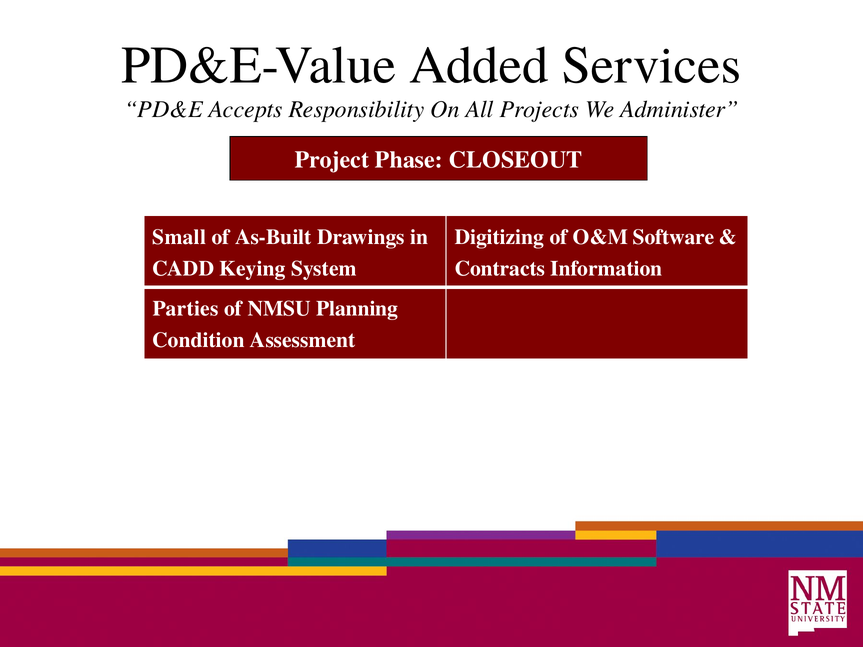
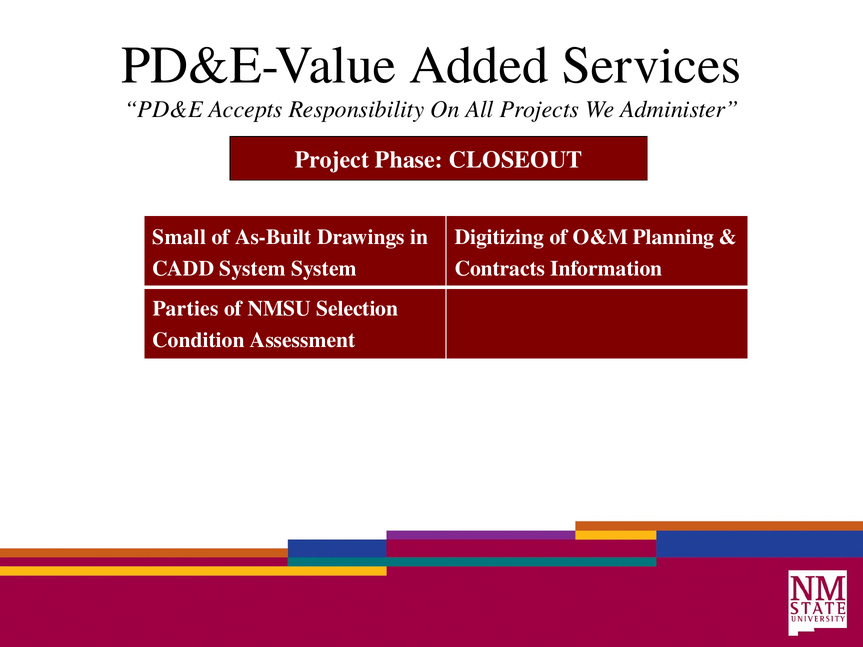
Software: Software -> Planning (674, 237)
CADD Keying: Keying -> System (253, 269)
Planning: Planning -> Selection (357, 309)
